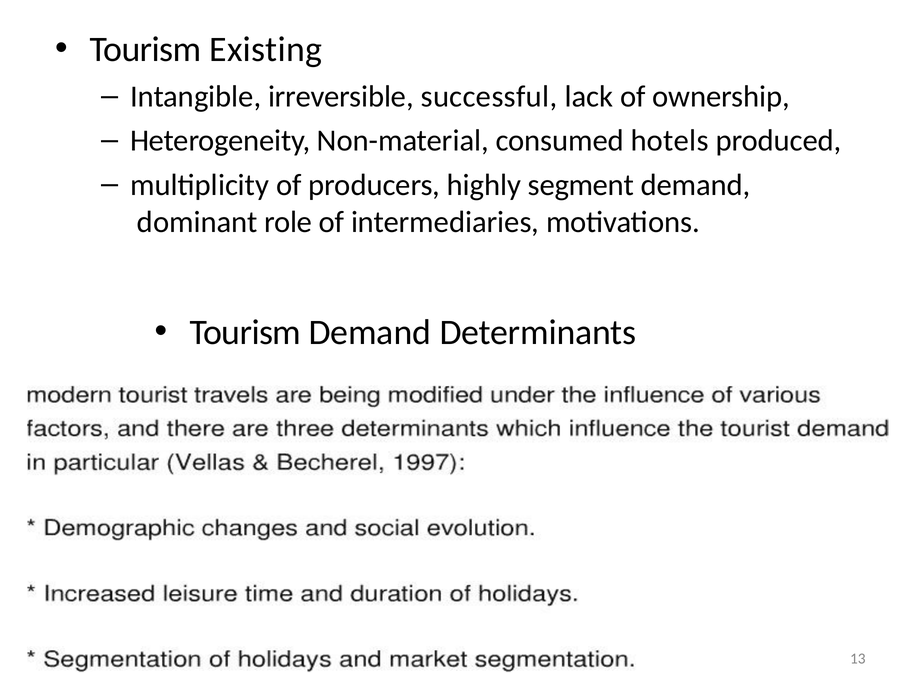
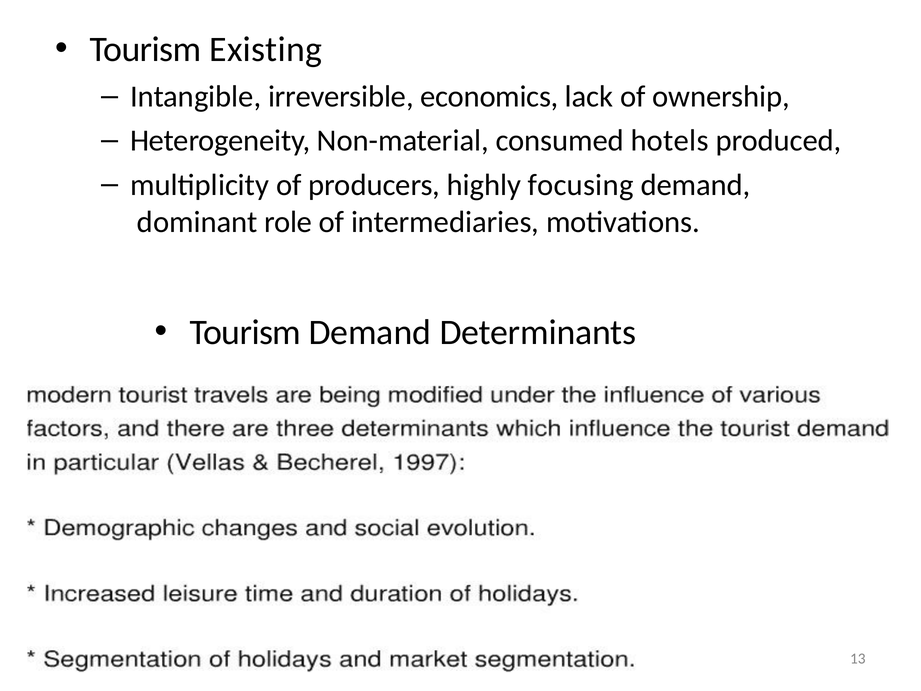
successful: successful -> economics (489, 97)
segment: segment -> focusing (581, 185)
